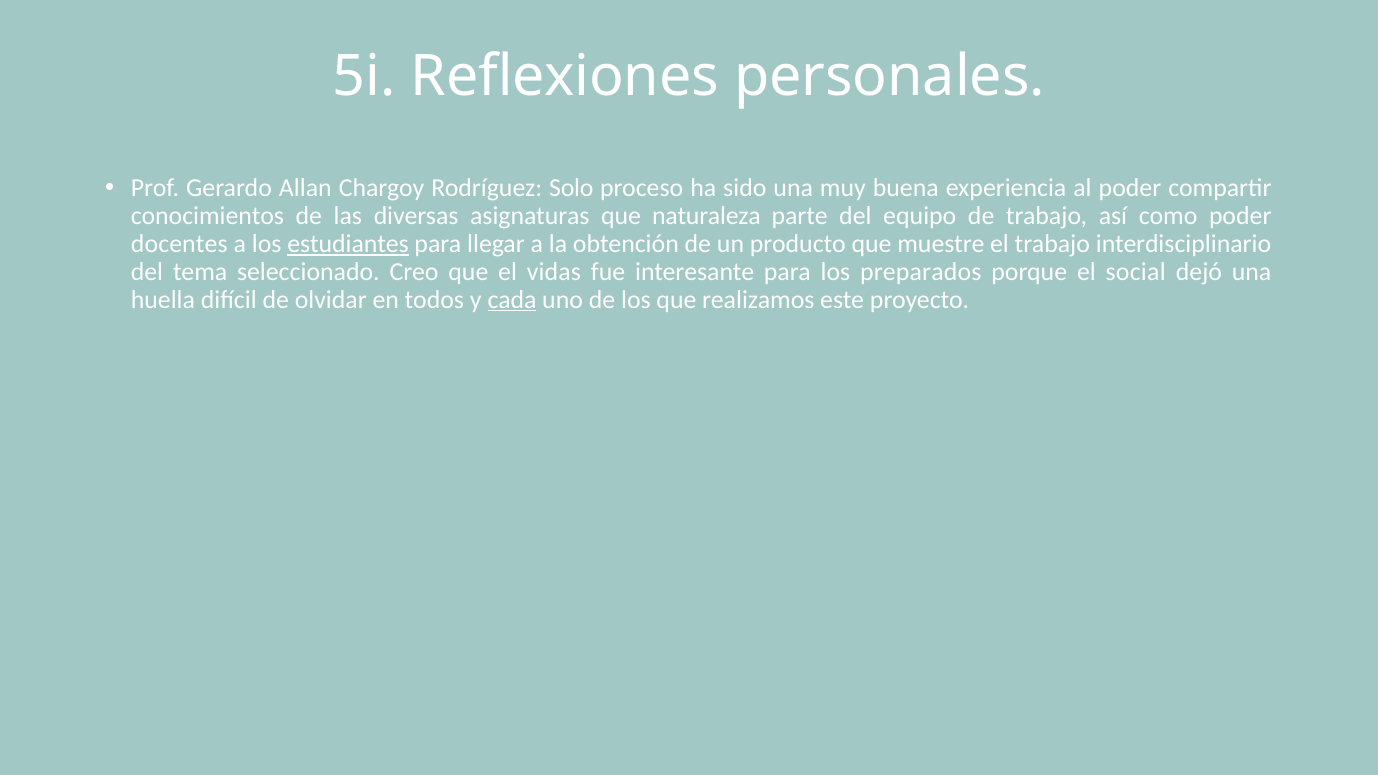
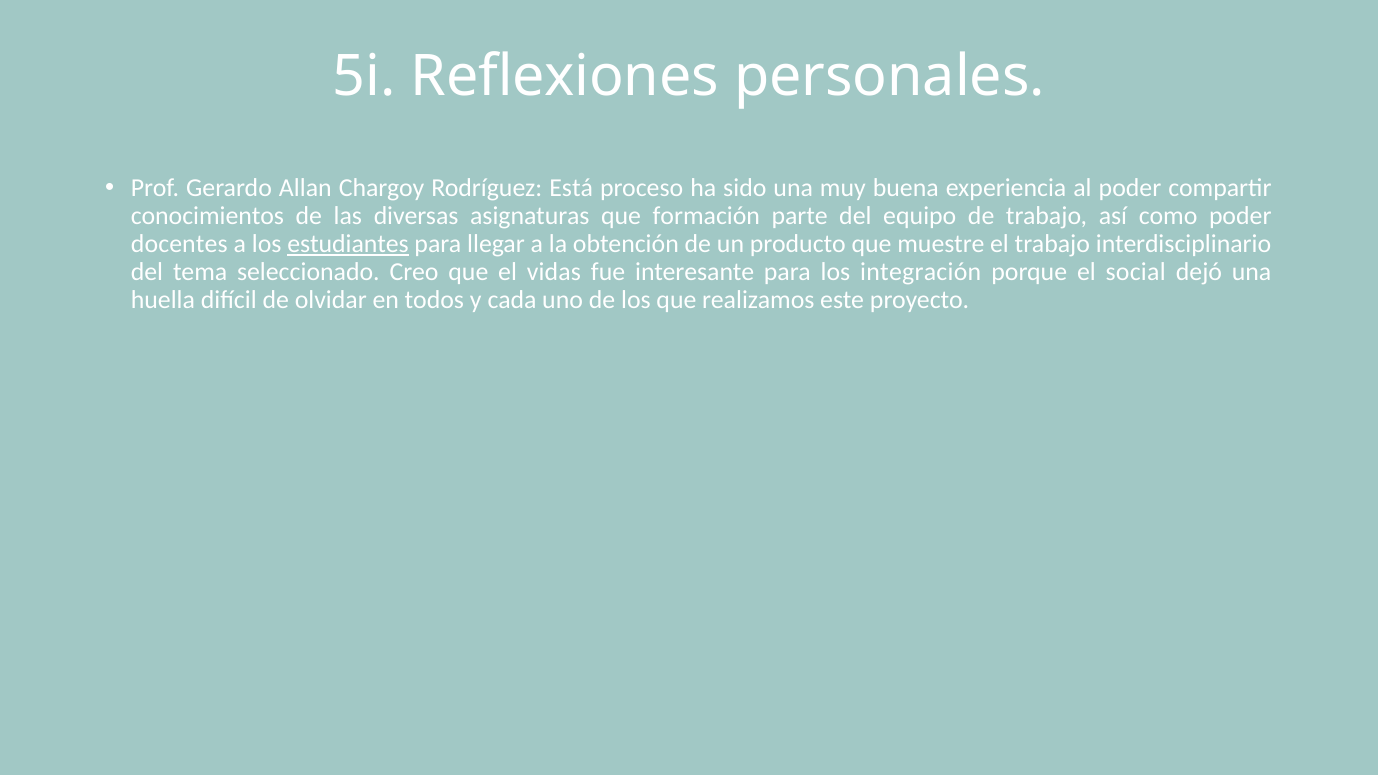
Solo: Solo -> Está (571, 188)
naturaleza: naturaleza -> formación (706, 216)
preparados: preparados -> integración (921, 272)
cada underline: present -> none (512, 300)
